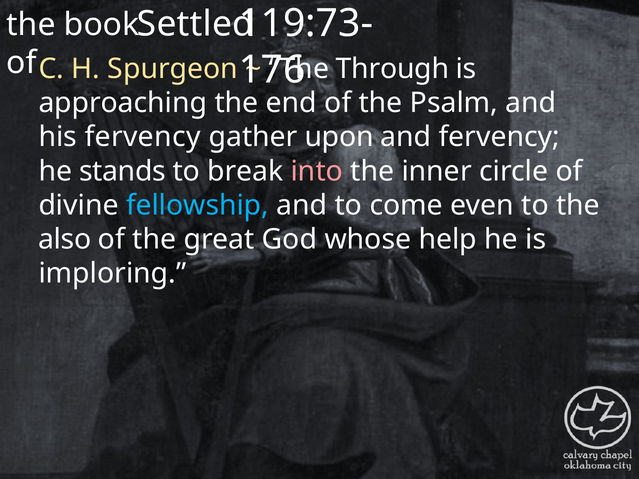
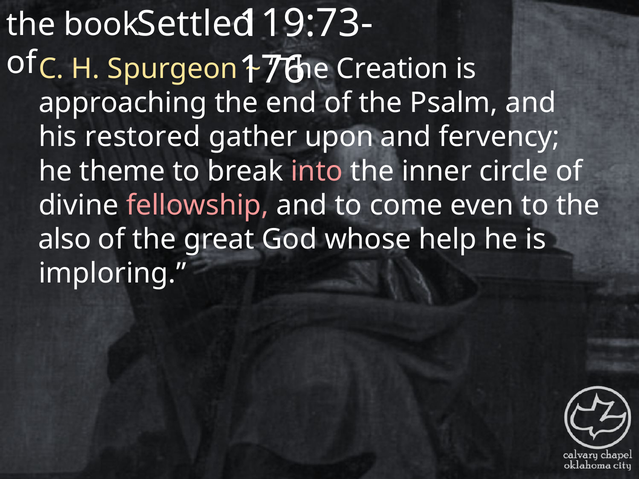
Through: Through -> Creation (392, 69)
his fervency: fervency -> restored (143, 137)
stands: stands -> theme (122, 171)
fellowship colour: light blue -> pink (198, 205)
